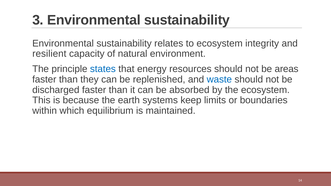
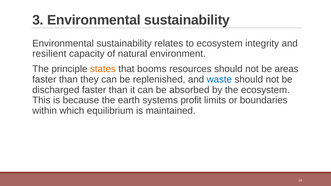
states colour: blue -> orange (103, 69)
energy: energy -> booms (152, 69)
keep: keep -> profit (191, 100)
